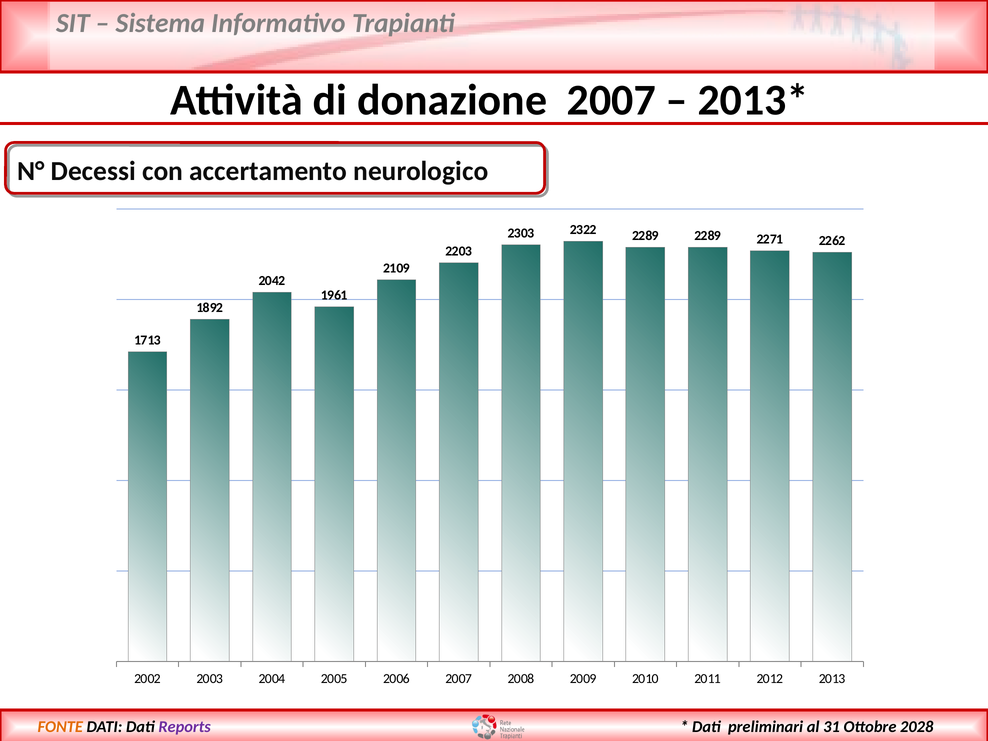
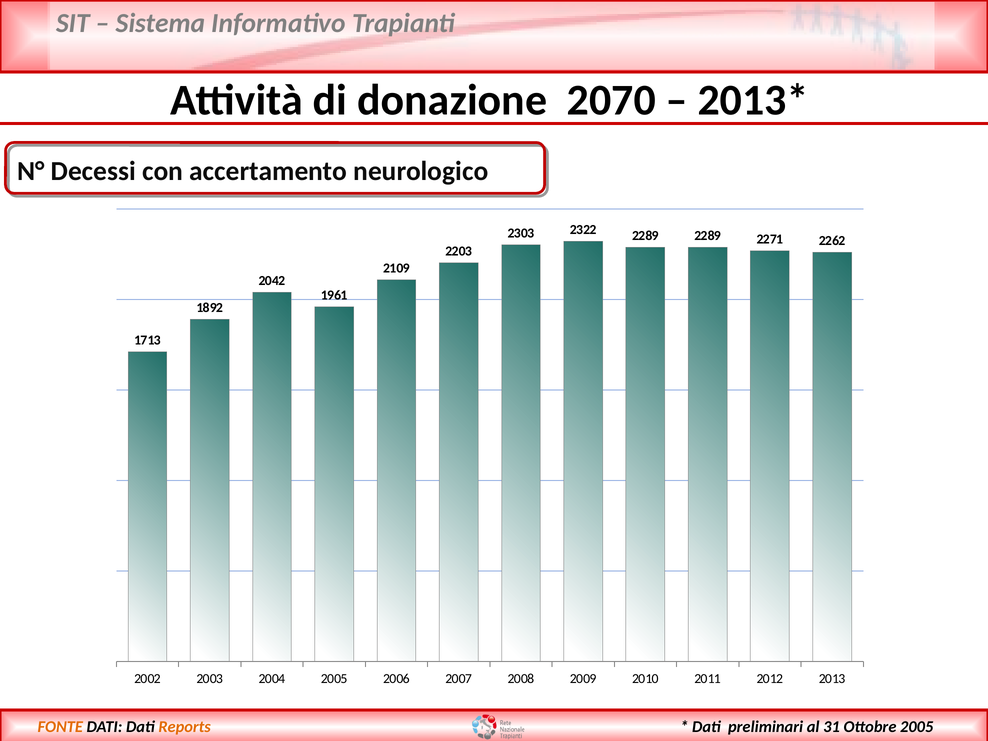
donazione 2007: 2007 -> 2070 (611, 100)
2028: 2028 -> 2005 (917, 727)
Reports colour: purple -> orange (185, 727)
